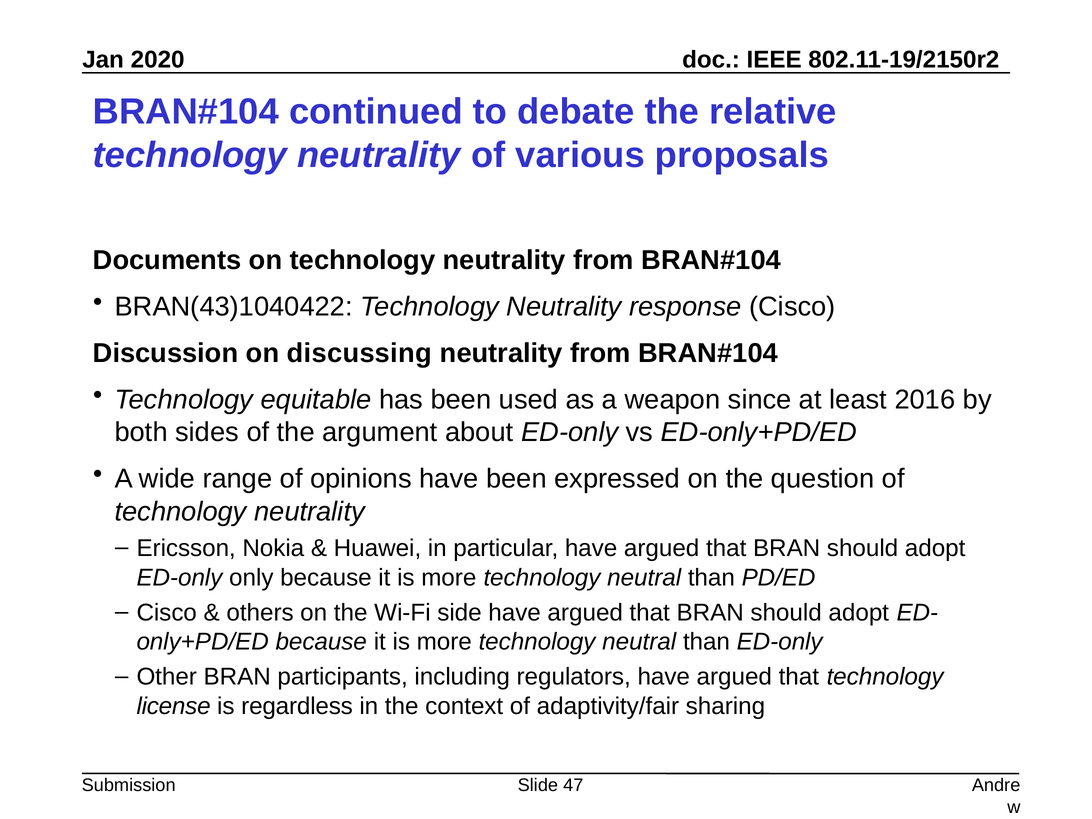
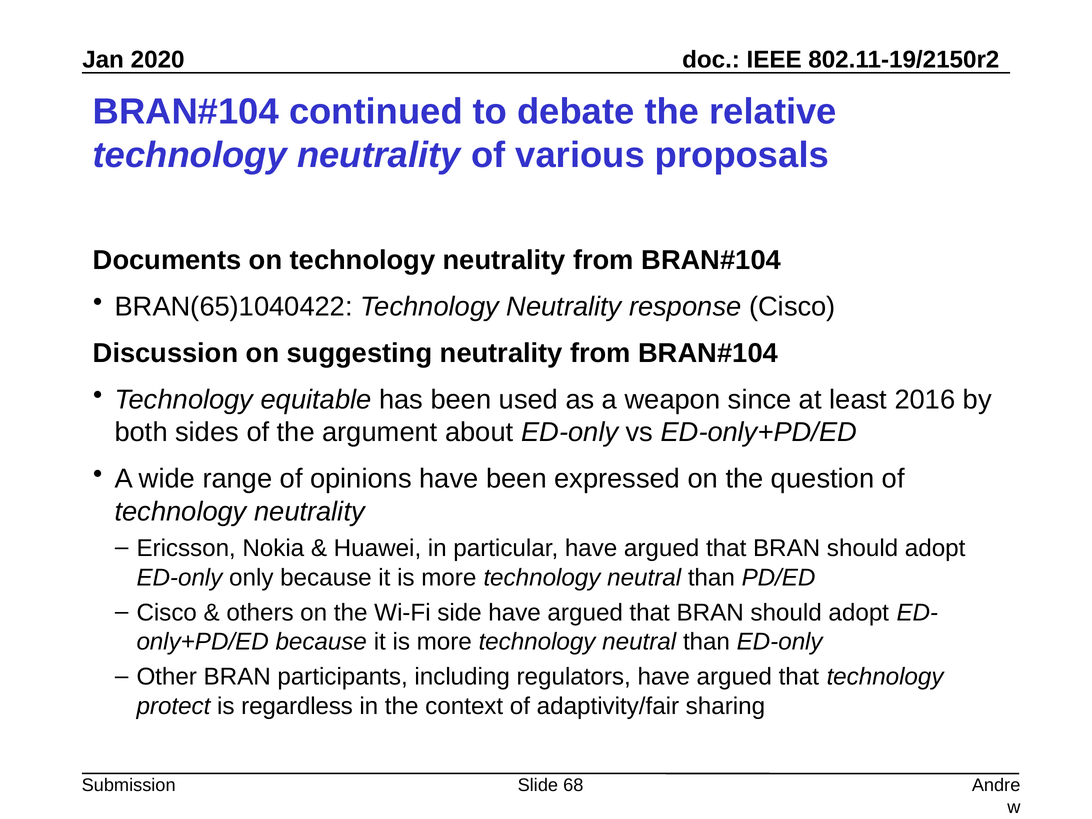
BRAN(43)1040422: BRAN(43)1040422 -> BRAN(65)1040422 (234, 307)
discussing: discussing -> suggesting (360, 353)
license: license -> protect (173, 706)
47: 47 -> 68 (573, 785)
